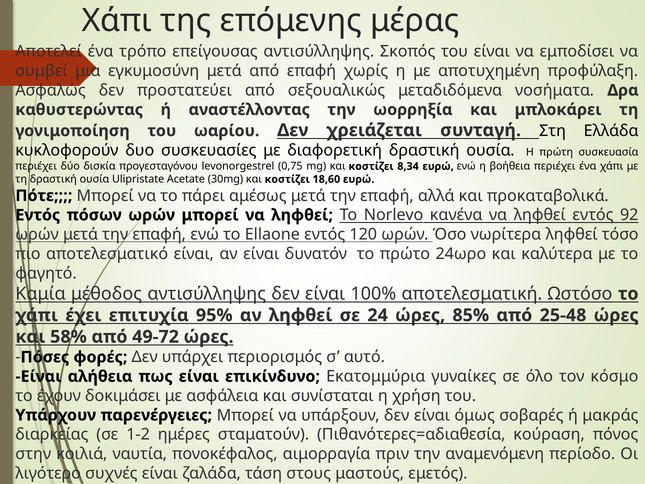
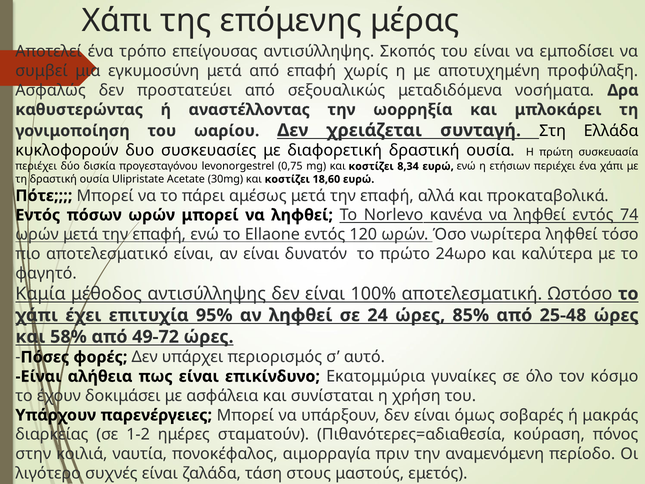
βοήθεια: βοήθεια -> ετήσιων (510, 166)
92: 92 -> 74 (629, 215)
